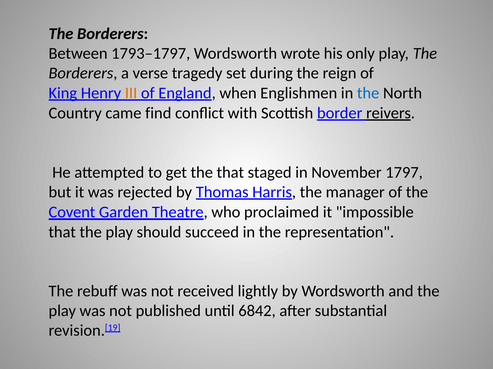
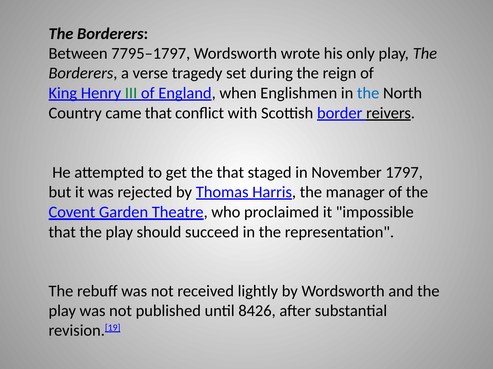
1793–1797: 1793–1797 -> 7795–1797 (151, 54)
III colour: orange -> green (131, 93)
came find: find -> that (158, 113)
6842: 6842 -> 8426 (257, 311)
